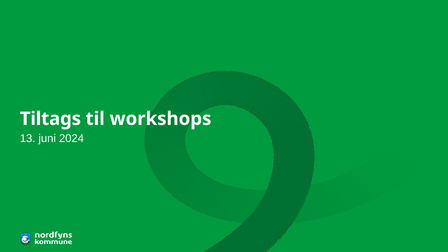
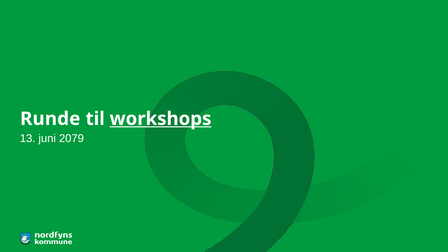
Tiltags: Tiltags -> Runde (50, 119)
workshops underline: none -> present (161, 119)
2024: 2024 -> 2079 (71, 138)
